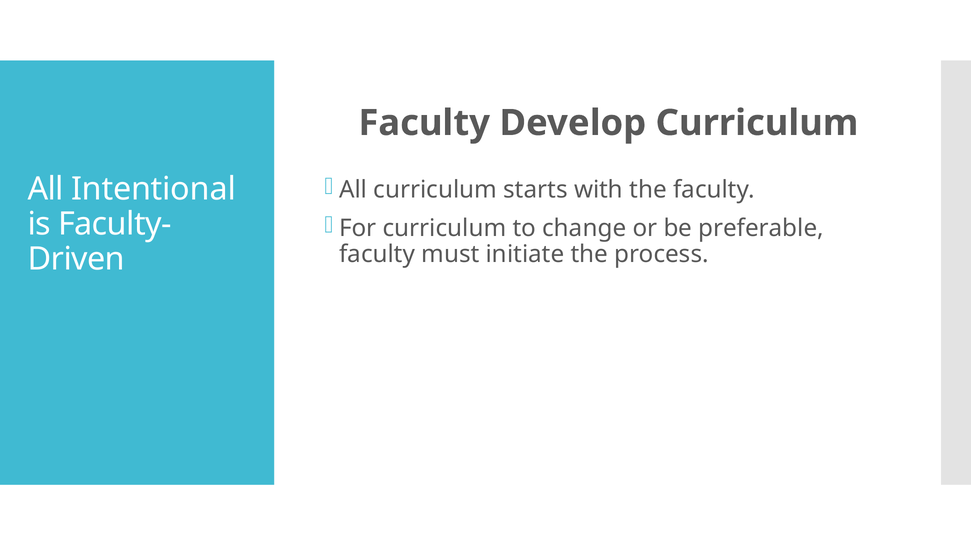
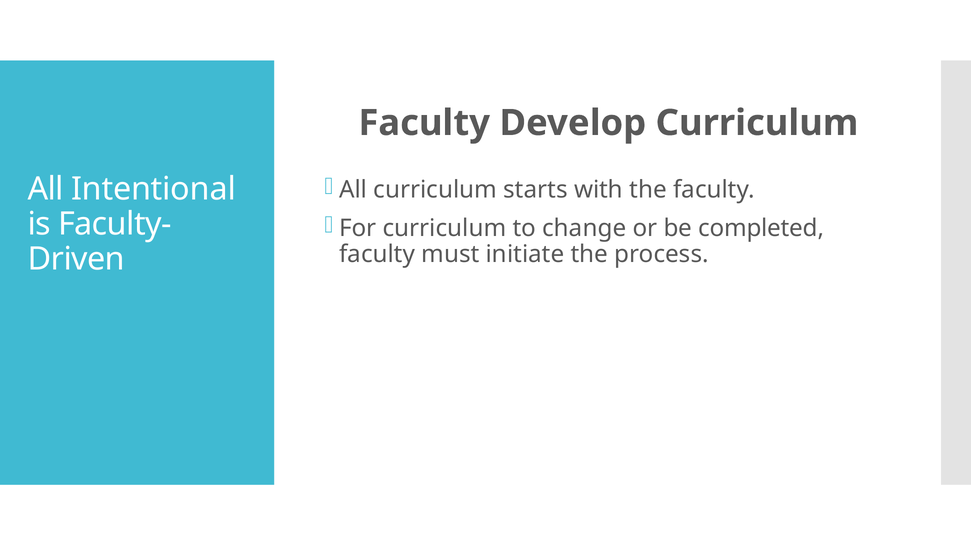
preferable: preferable -> completed (761, 228)
